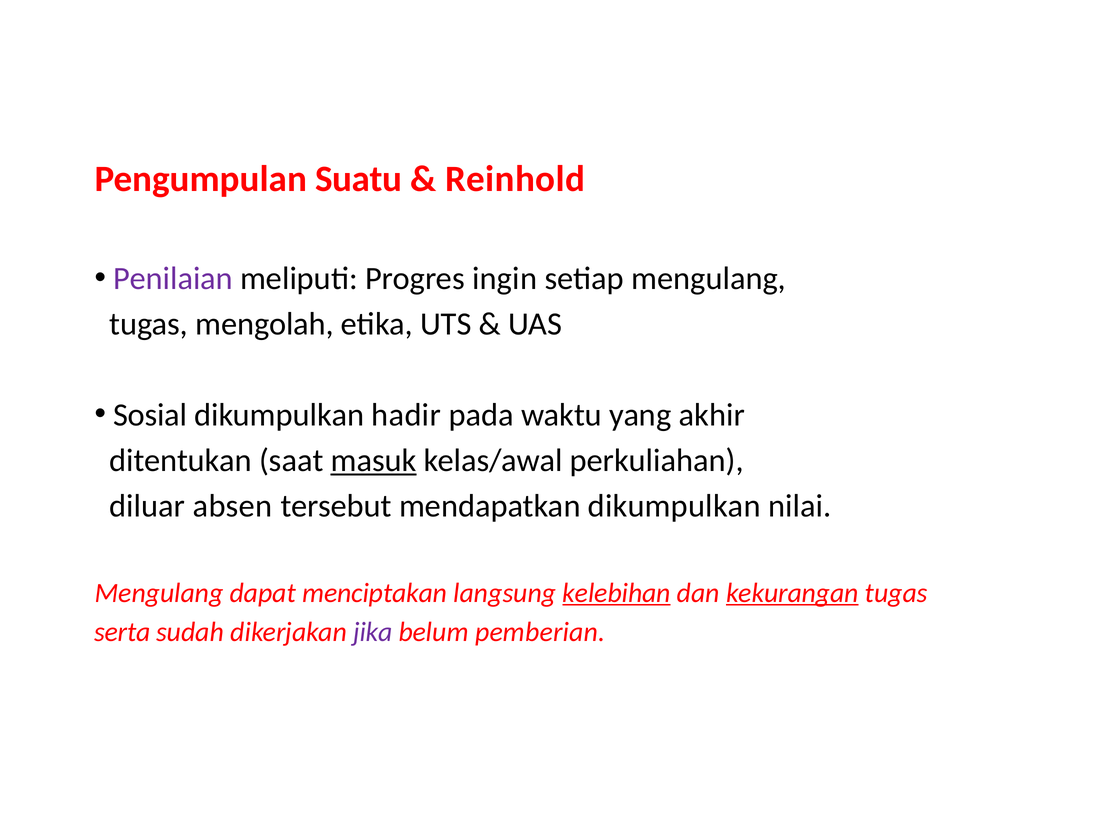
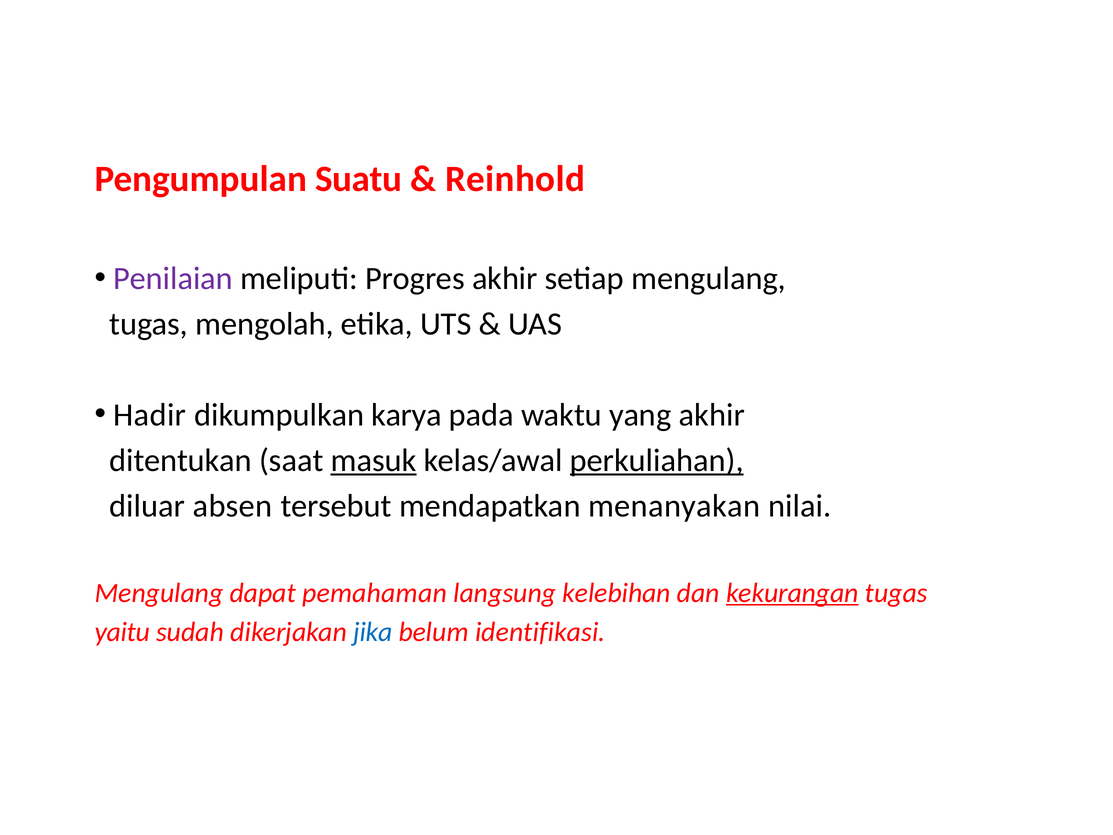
Progres ingin: ingin -> akhir (505, 279)
Sosial: Sosial -> Hadir (150, 415)
hadir: hadir -> karya (407, 415)
perkuliahan underline: none -> present (657, 460)
mendapatkan dikumpulkan: dikumpulkan -> menanyakan (674, 506)
menciptakan: menciptakan -> pemahaman (374, 593)
kelebihan underline: present -> none (617, 593)
serta: serta -> yaitu (122, 632)
jika colour: purple -> blue (373, 632)
pemberian: pemberian -> identifikasi (540, 632)
